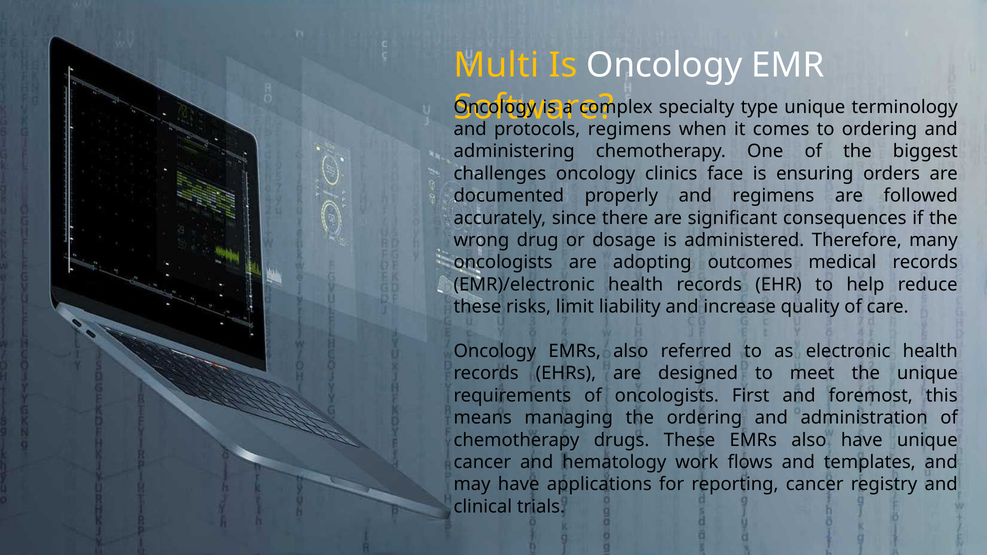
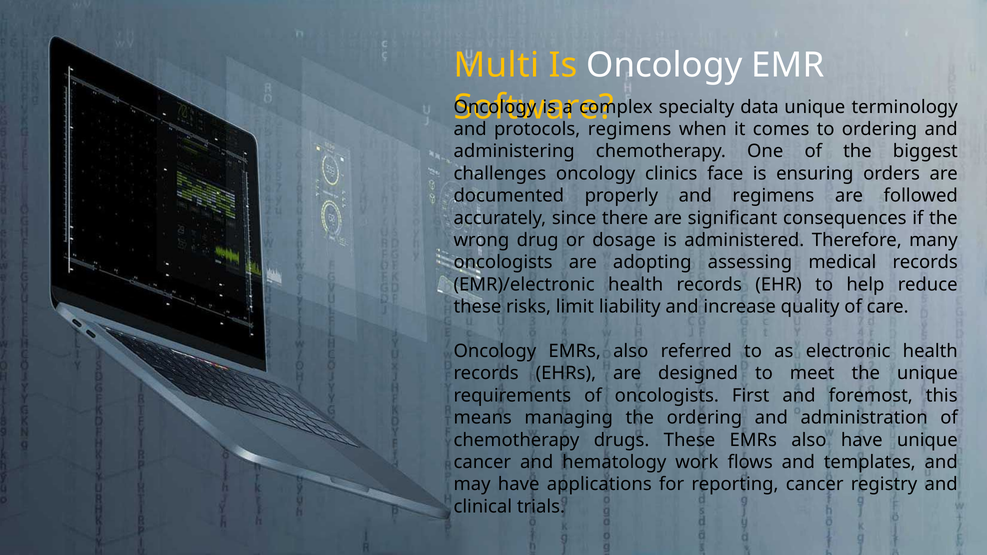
type: type -> data (760, 107)
outcomes: outcomes -> assessing (750, 262)
